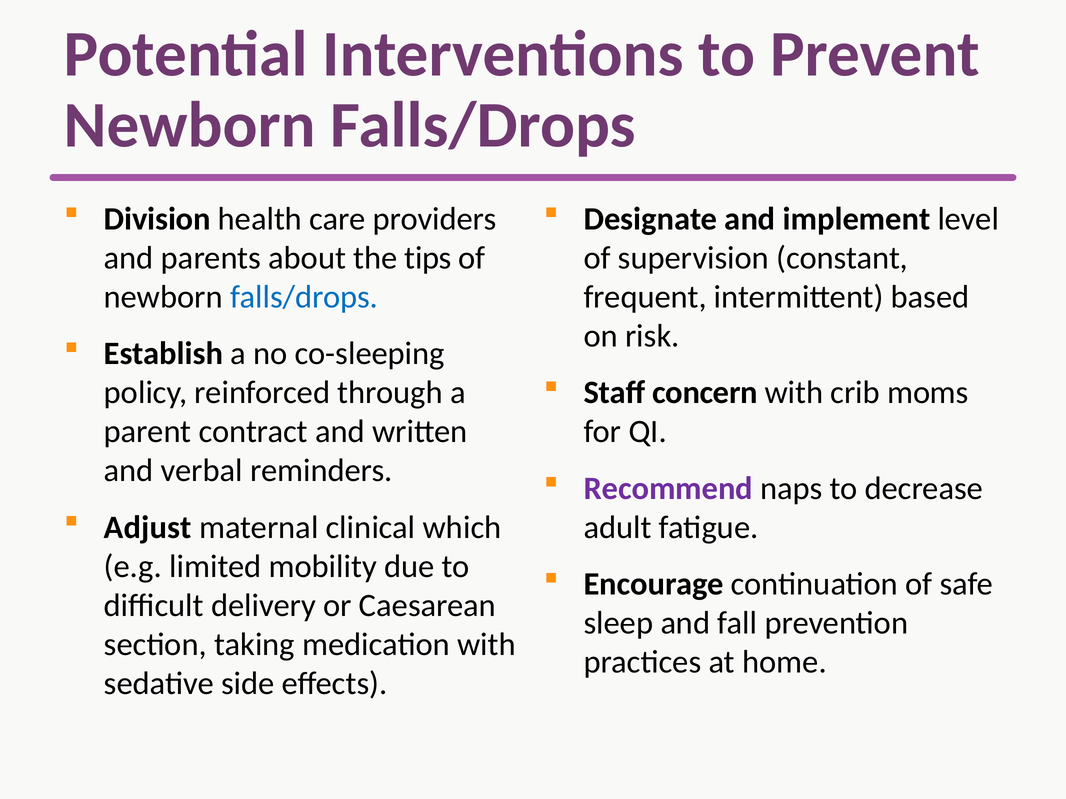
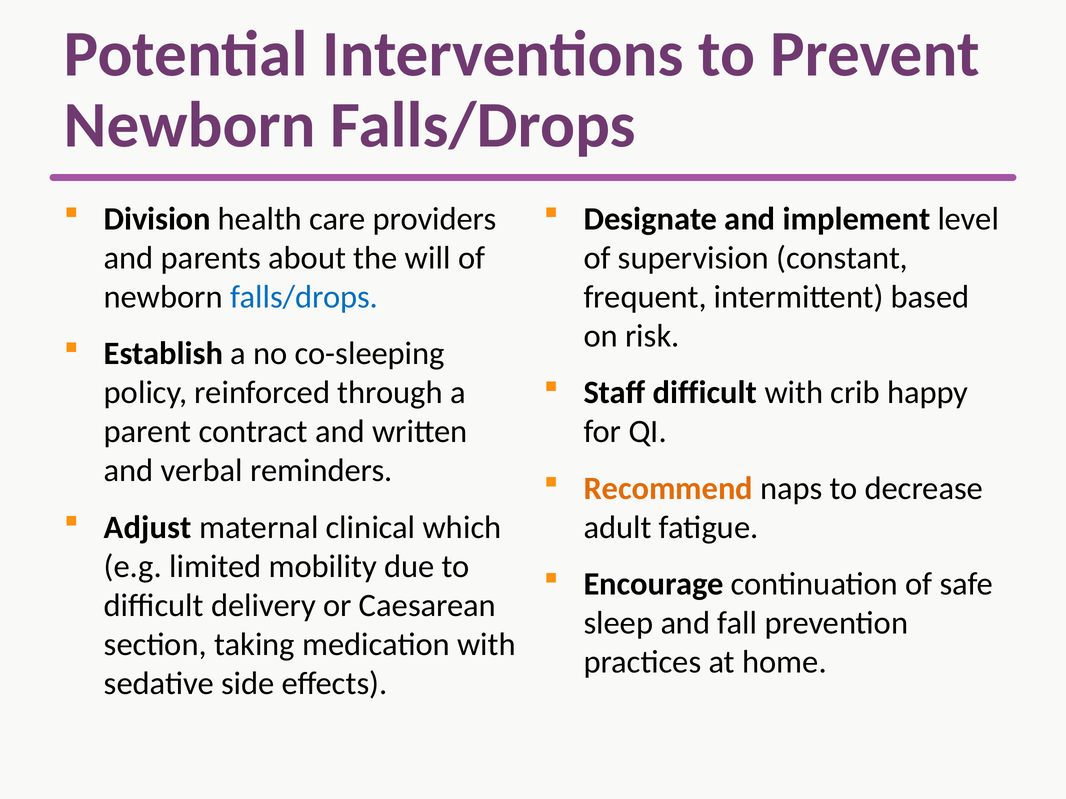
tips: tips -> will (428, 258)
Staff concern: concern -> difficult (705, 393)
moms: moms -> happy (928, 393)
Recommend colour: purple -> orange (668, 489)
